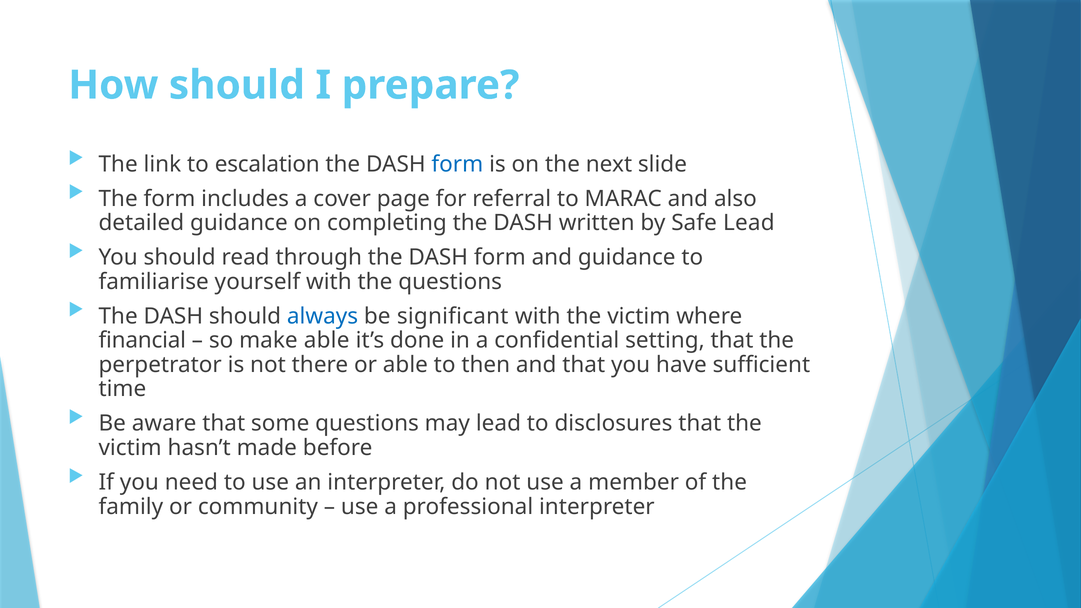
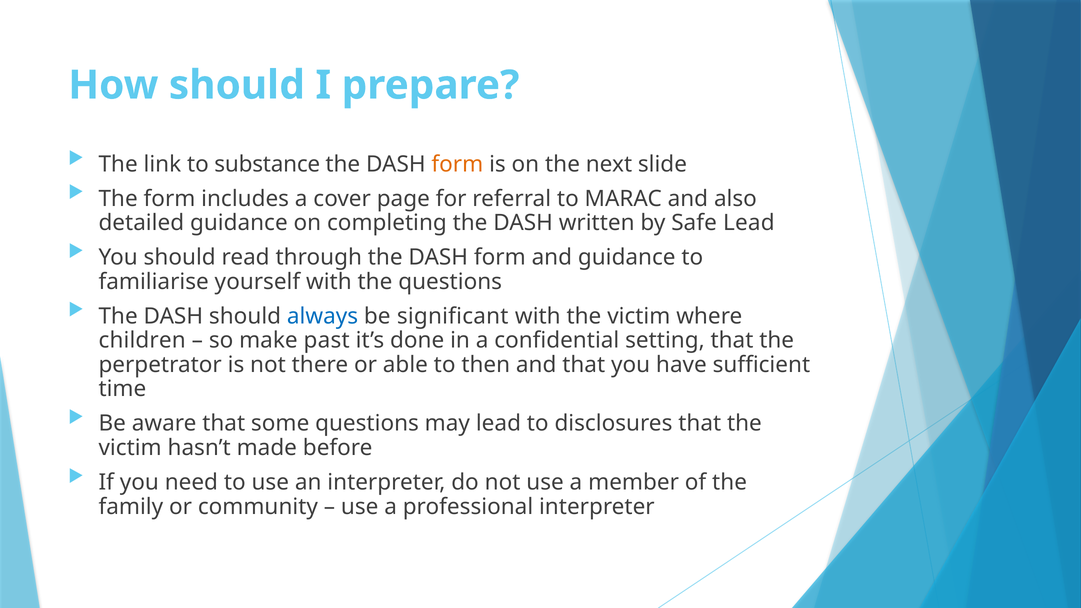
escalation: escalation -> substance (267, 164)
form colour: blue -> orange (457, 164)
financial: financial -> children (142, 340)
make able: able -> past (327, 340)
